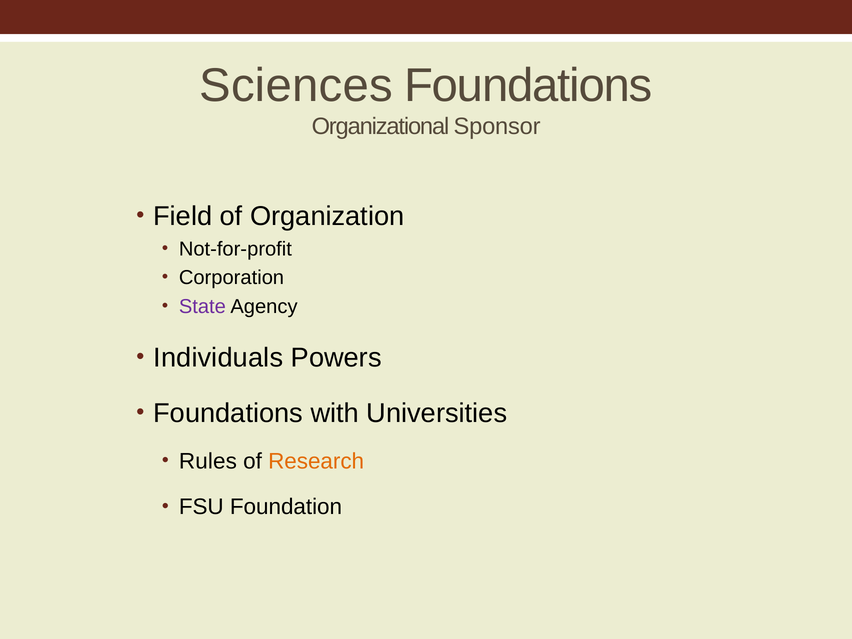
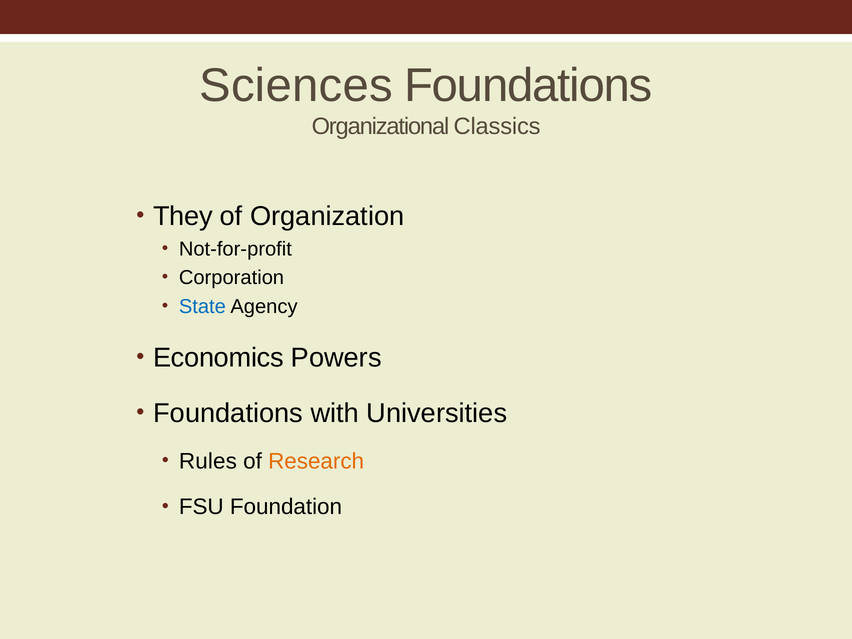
Sponsor: Sponsor -> Classics (497, 127)
Field: Field -> They (183, 216)
State colour: purple -> blue (202, 307)
Individuals: Individuals -> Economics (218, 358)
